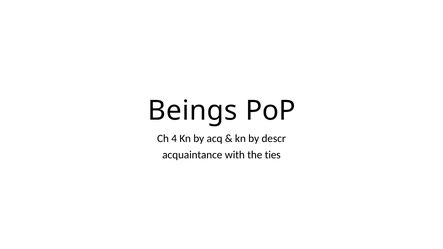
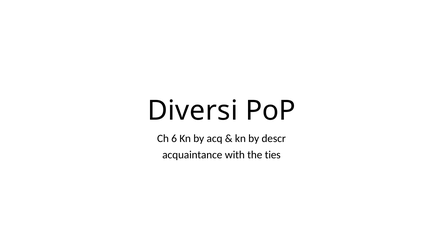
Beings: Beings -> Diversi (193, 111)
4: 4 -> 6 (174, 138)
